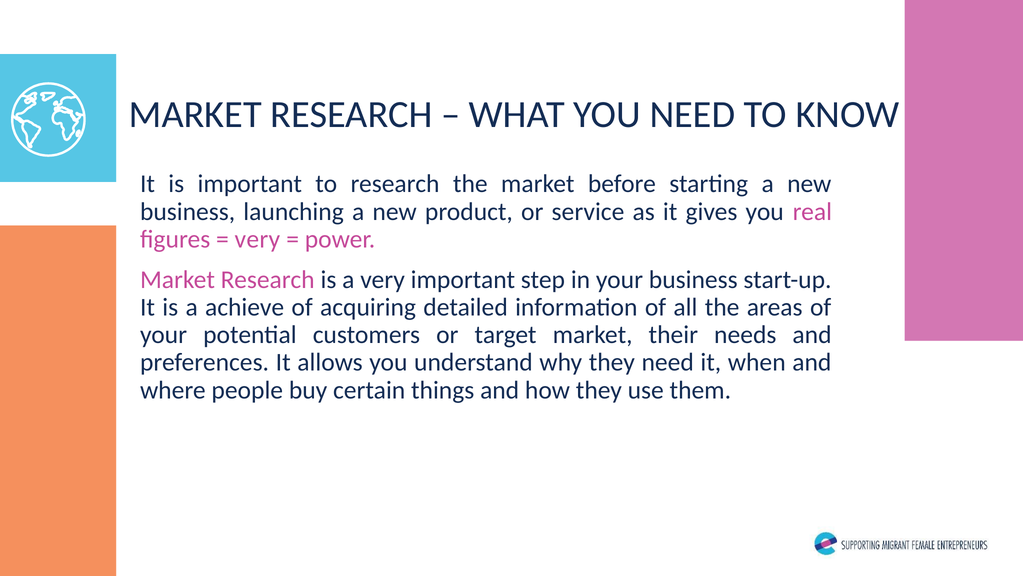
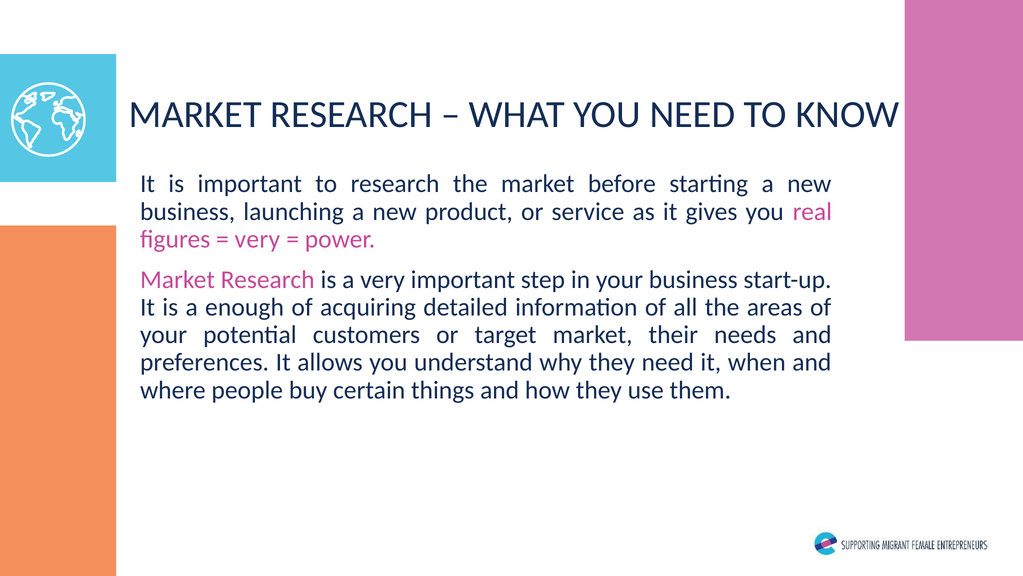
achieve: achieve -> enough (245, 307)
